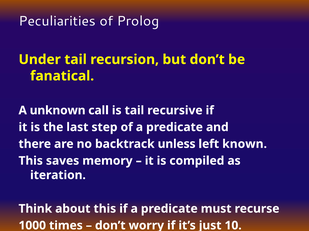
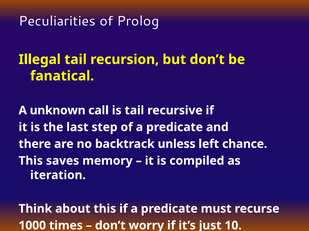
Under: Under -> Illegal (40, 60)
known: known -> chance (245, 144)
